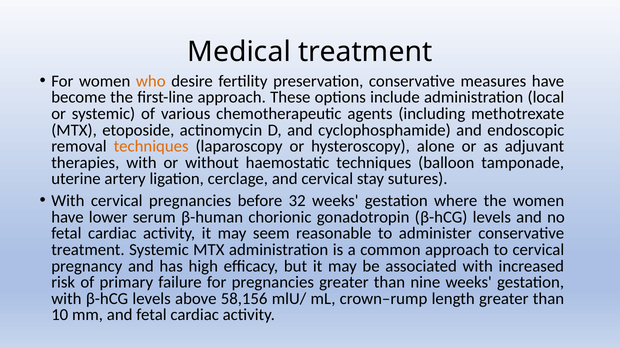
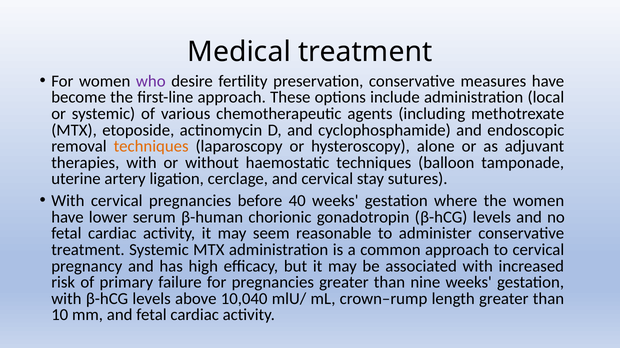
who colour: orange -> purple (151, 81)
32: 32 -> 40 (297, 201)
58,156: 58,156 -> 10,040 (244, 299)
